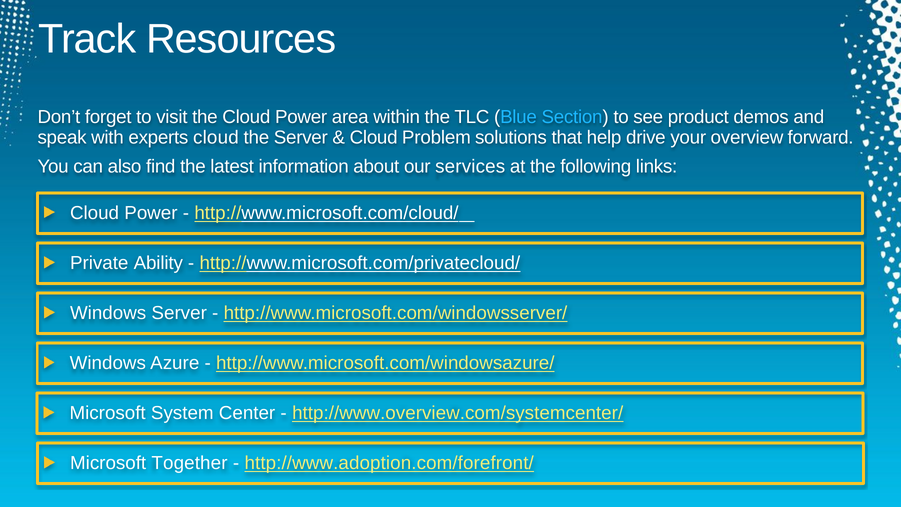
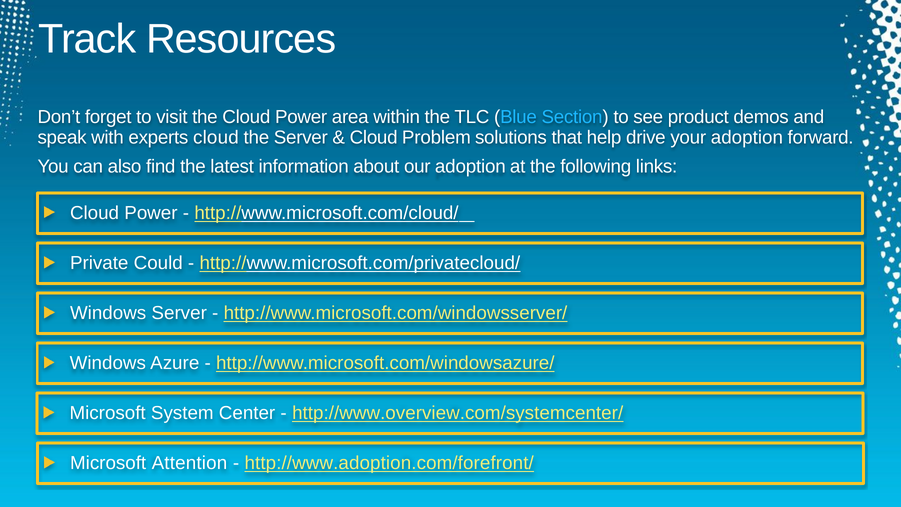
your overview: overview -> adoption (747, 137)
our services: services -> adoption (470, 166)
Ability: Ability -> Could (158, 263)
Together: Together -> Attention (189, 463)
